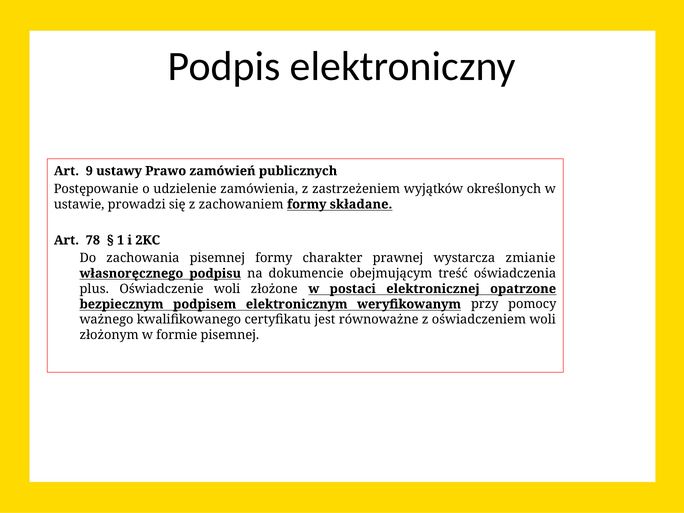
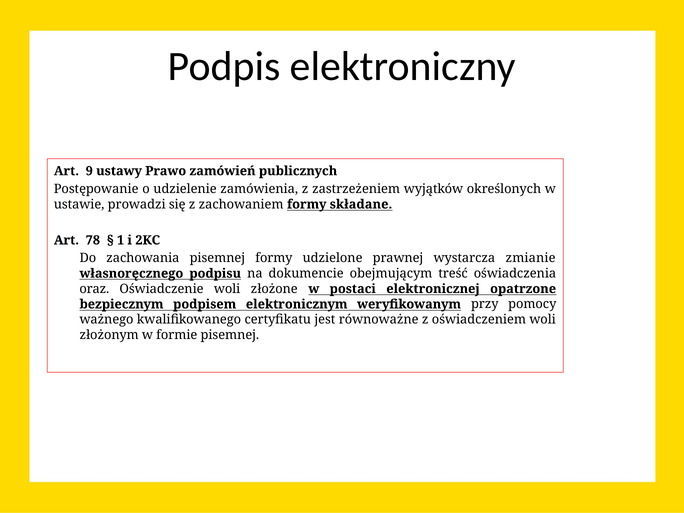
charakter: charakter -> udzielone (333, 258)
plus: plus -> oraz (94, 289)
